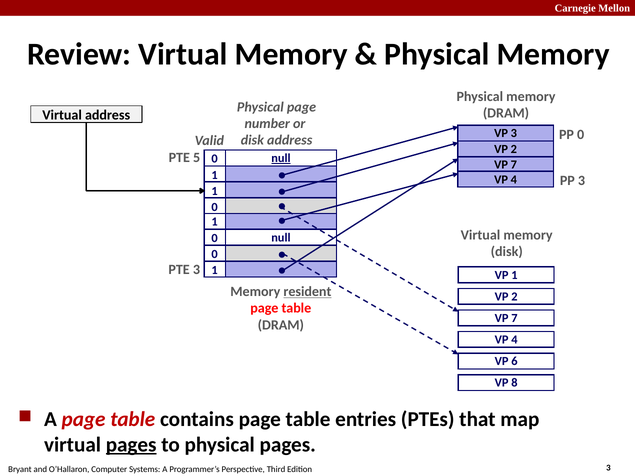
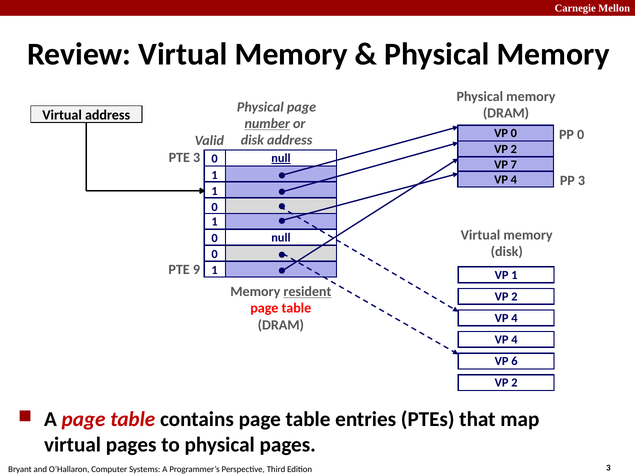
number underline: none -> present (267, 124)
VP 3: 3 -> 0 (514, 133)
PTE 5: 5 -> 3 (197, 158)
PTE 3: 3 -> 9 (196, 270)
7: 7 -> 4 (514, 318)
8: 8 -> 2 (514, 383)
pages underline: present -> none (131, 445)
